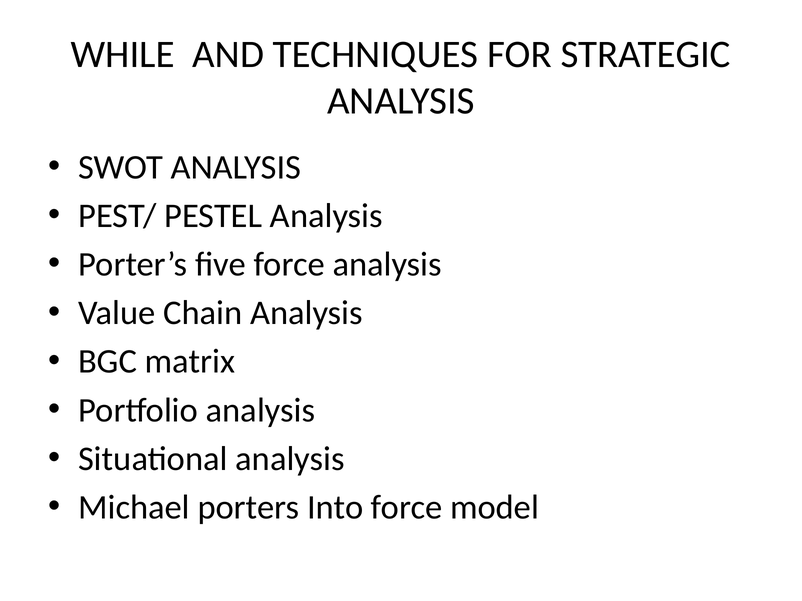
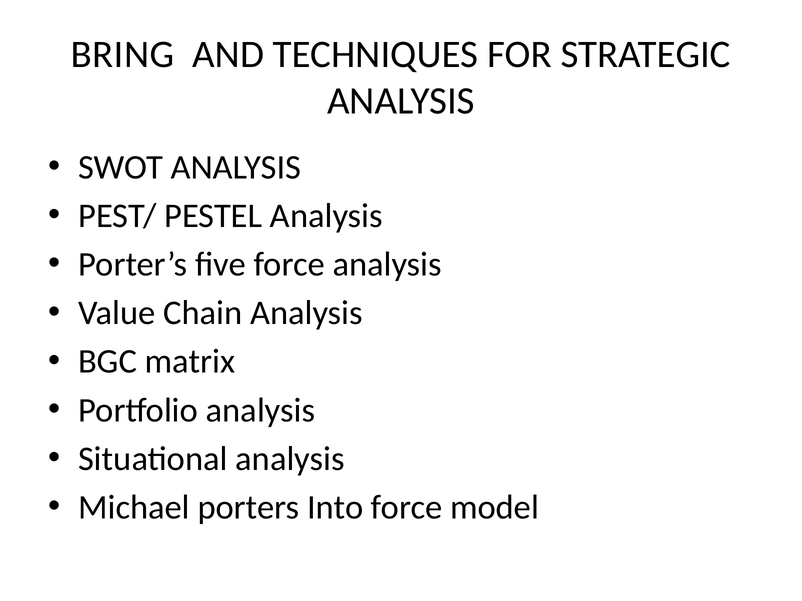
WHILE: WHILE -> BRING (122, 54)
